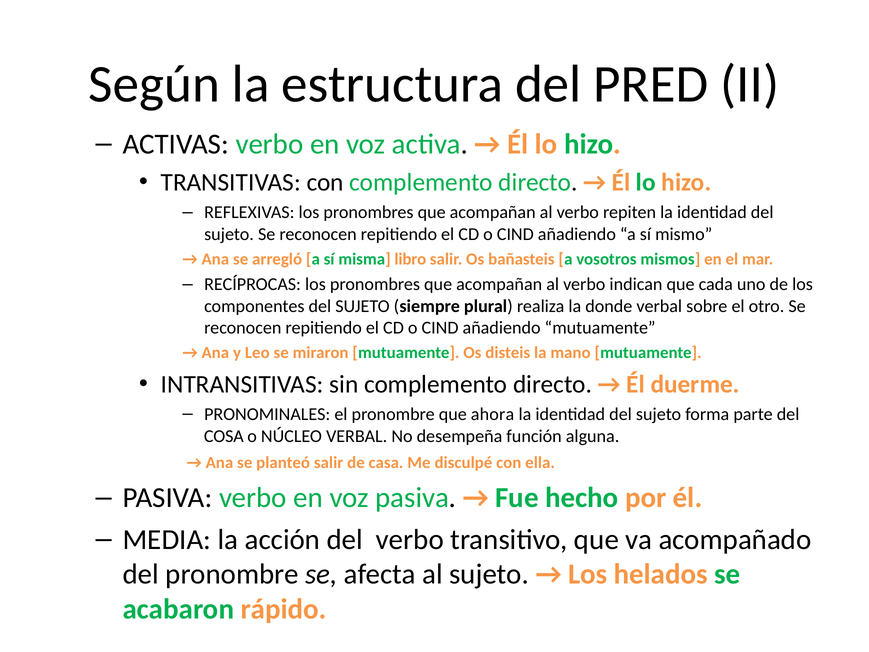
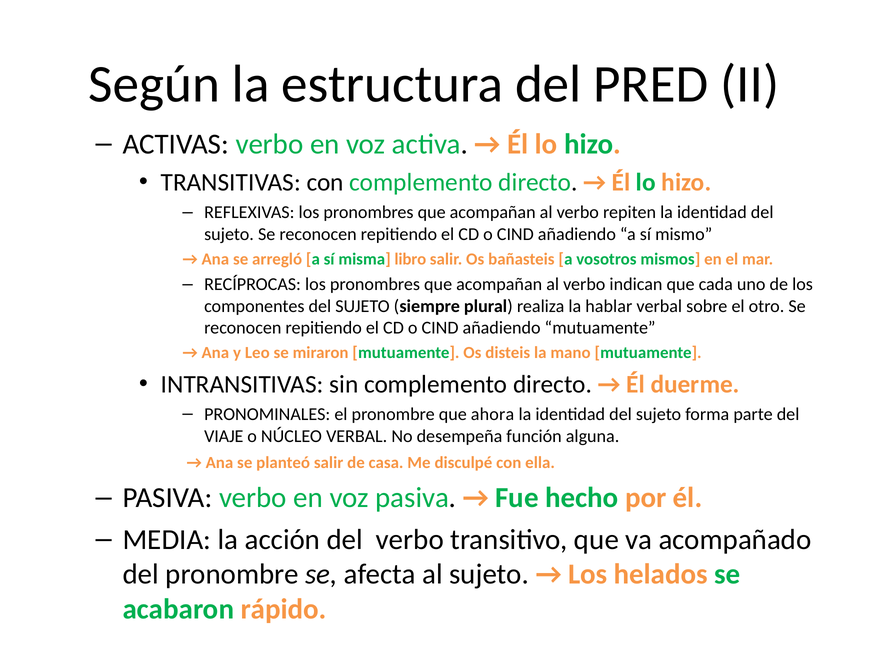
donde: donde -> hablar (609, 306)
COSA: COSA -> VIAJE (224, 436)
